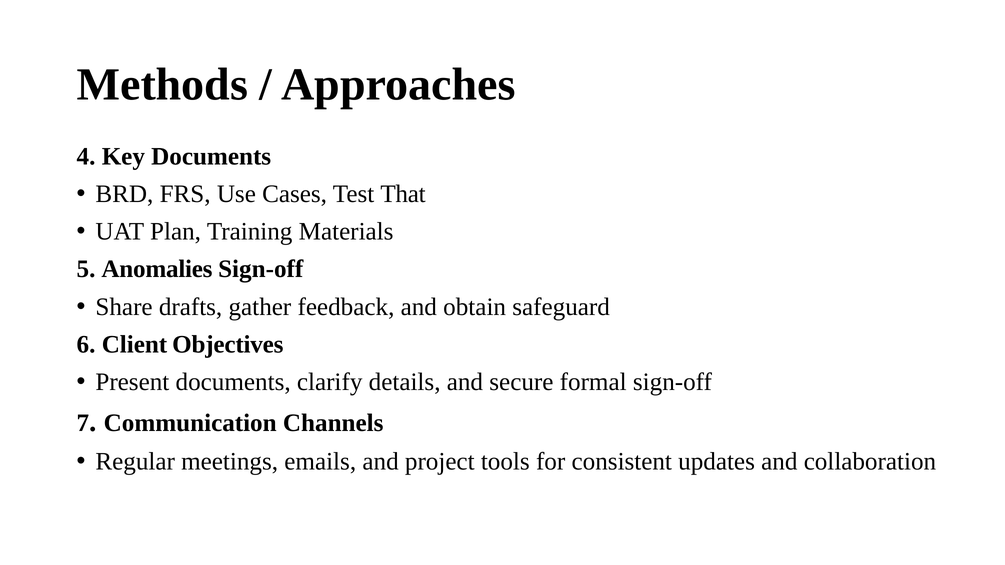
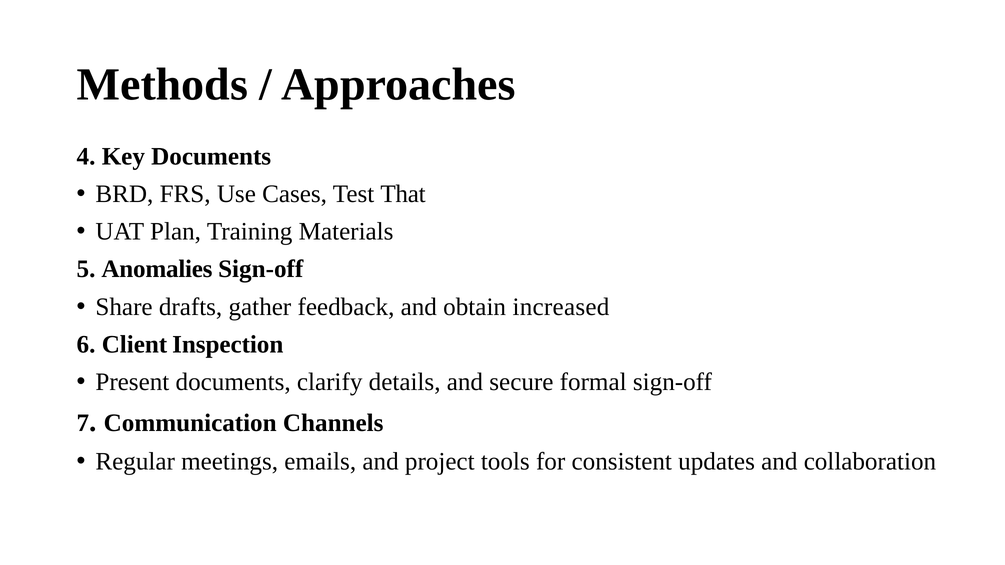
safeguard: safeguard -> increased (561, 307)
Objectives: Objectives -> Inspection (228, 345)
